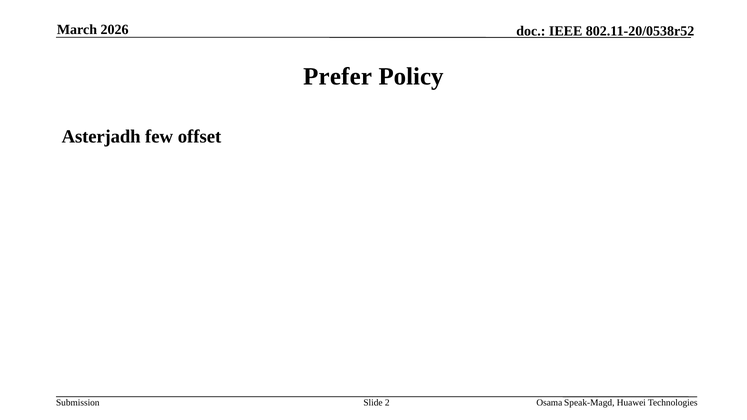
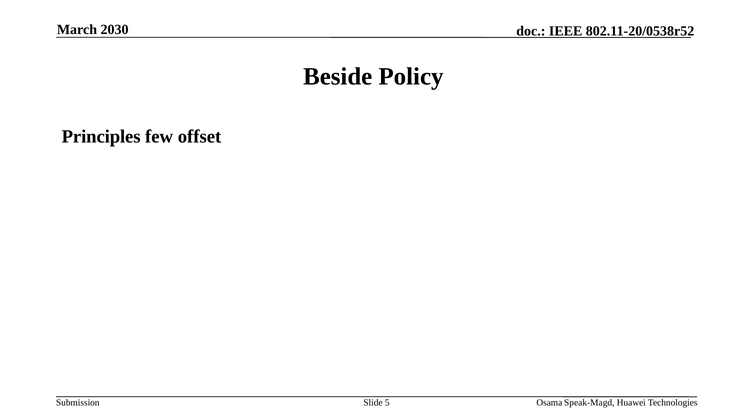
2026: 2026 -> 2030 (115, 30)
Prefer: Prefer -> Beside (338, 76)
Asterjadh: Asterjadh -> Principles (101, 137)
2: 2 -> 5 (387, 403)
